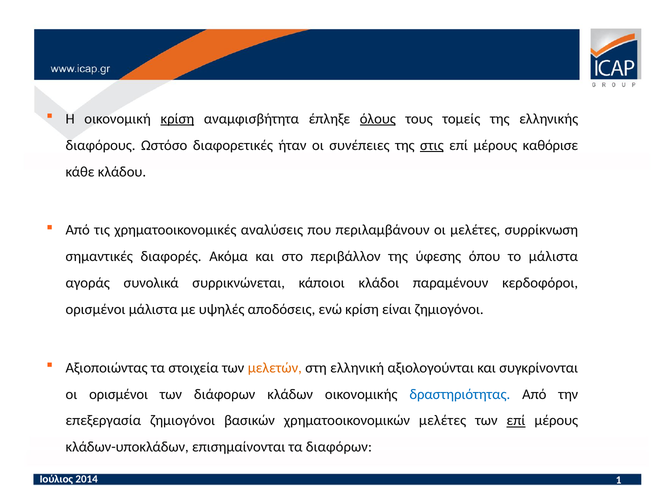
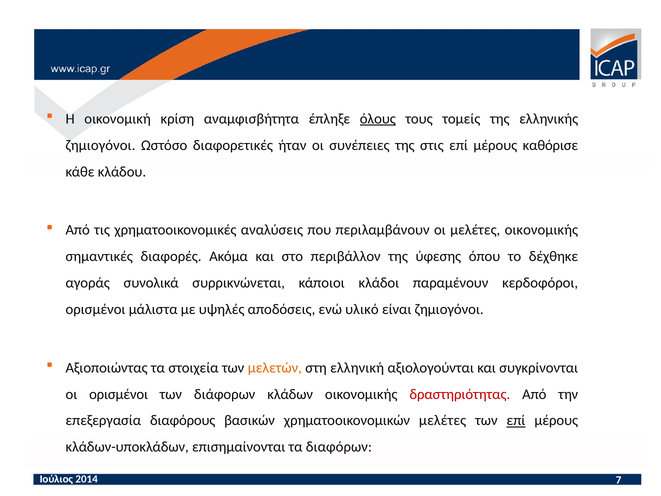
κρίση underline: present -> none (177, 119)
διαφόρους: διαφόρους -> ζημιογόνοι (101, 145)
στις underline: present -> none (432, 145)
μελέτες συρρίκνωση: συρρίκνωση -> οικονομικής (541, 230)
το μάλιστα: μάλιστα -> δέχθηκε (553, 256)
ενώ κρίση: κρίση -> υλικό (362, 309)
δραστηριότητας colour: blue -> red (460, 394)
επεξεργασία ζημιογόνοι: ζημιογόνοι -> διαφόρους (183, 420)
1: 1 -> 7 (619, 480)
